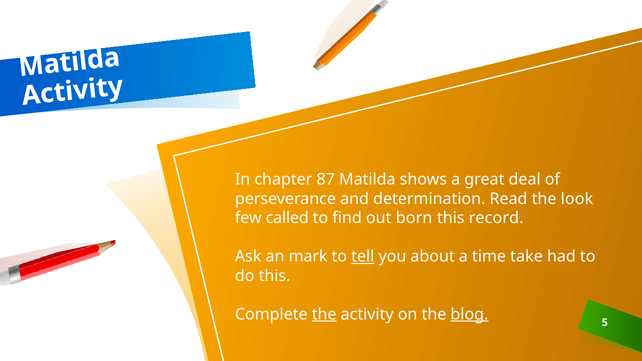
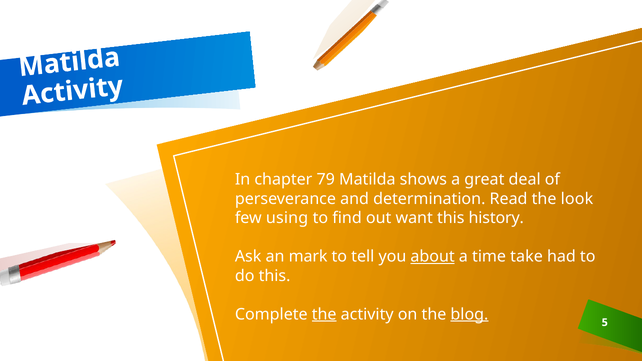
87: 87 -> 79 (326, 180)
called: called -> using (287, 218)
born: born -> want (414, 218)
record: record -> history (496, 218)
tell underline: present -> none (363, 257)
about underline: none -> present (433, 257)
